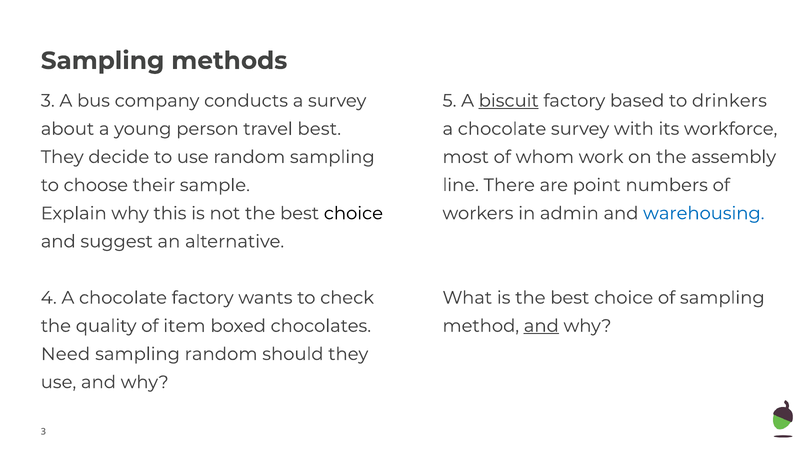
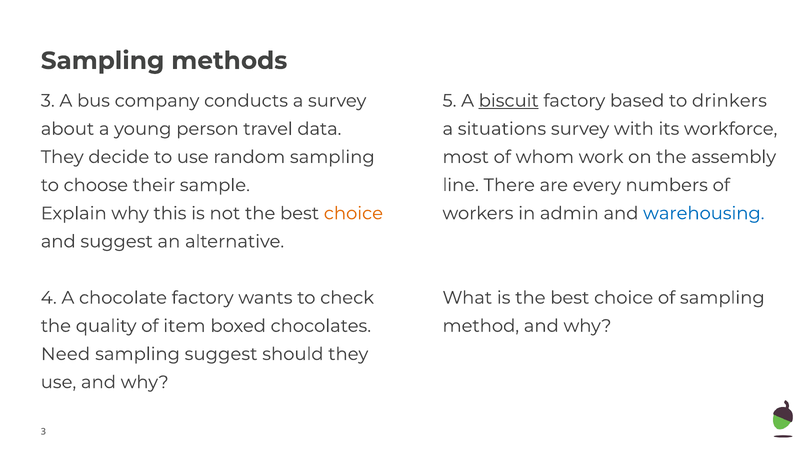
chocolate: chocolate -> situations (502, 129)
travel best: best -> data (319, 129)
point: point -> every (597, 185)
choice colour: black -> orange (353, 213)
and underline: present -> none (541, 326)
sampling random: random -> suggest (221, 354)
